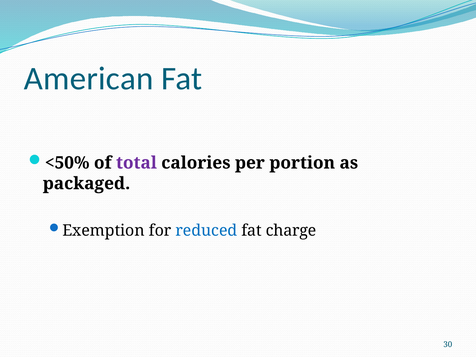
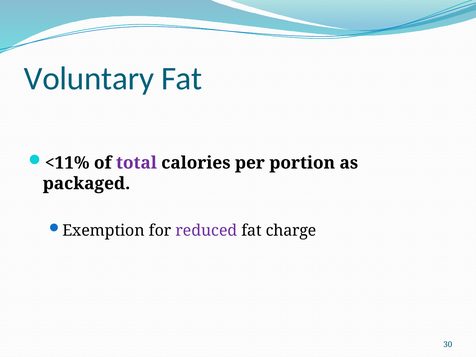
American: American -> Voluntary (89, 79)
<50%: <50% -> <11% (67, 163)
reduced colour: blue -> purple (206, 231)
